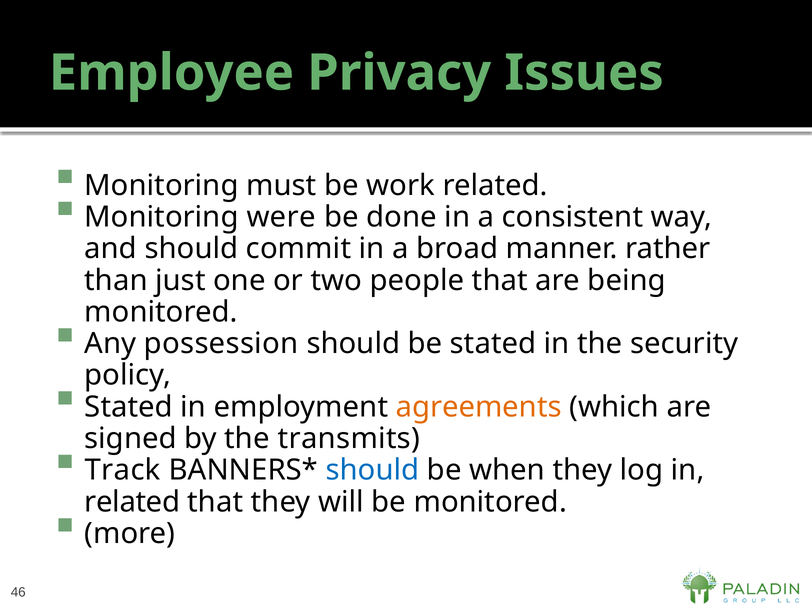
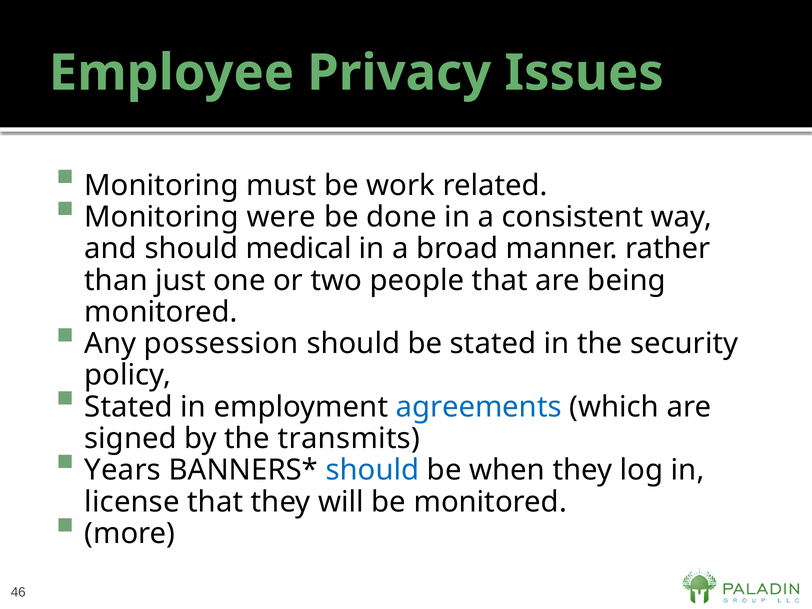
commit: commit -> medical (299, 249)
agreements colour: orange -> blue (479, 407)
Track: Track -> Years (123, 470)
related: related -> license (132, 502)
